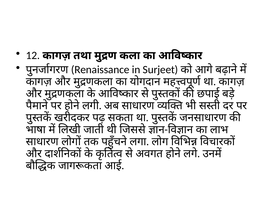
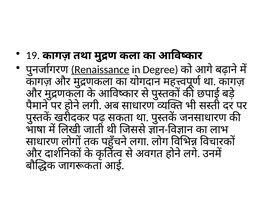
12: 12 -> 19 (33, 55)
Renaissance underline: none -> present (100, 69)
Surjeet: Surjeet -> Degree (160, 69)
